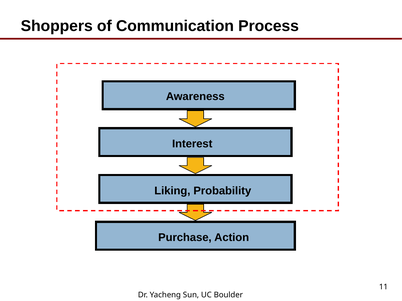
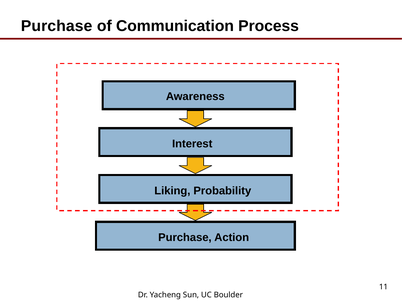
Shoppers: Shoppers -> Purchase (57, 26)
